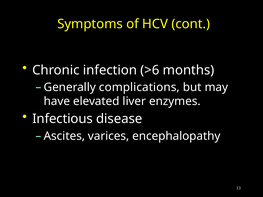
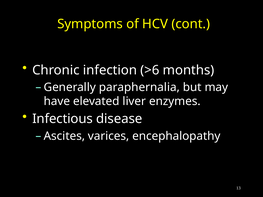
complications: complications -> paraphernalia (139, 87)
